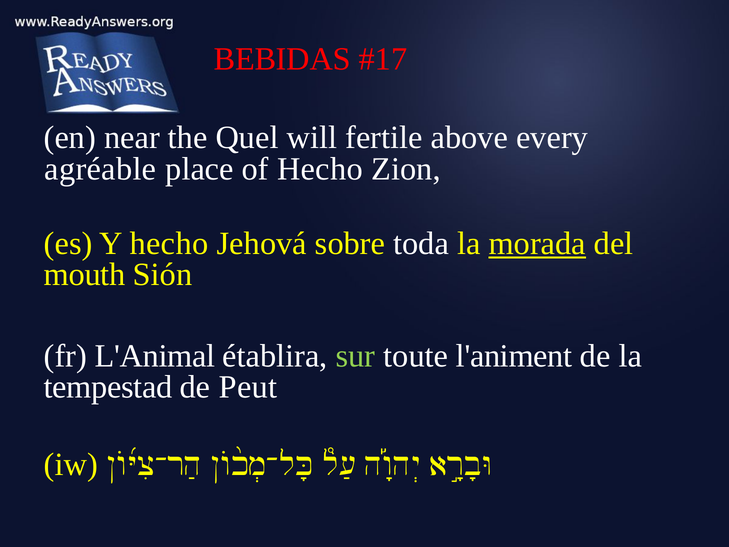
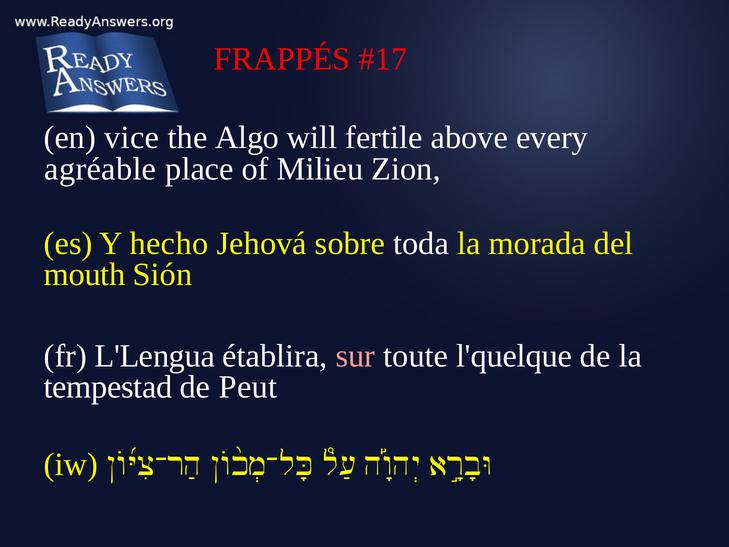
BEBIDAS: BEBIDAS -> FRAPPÉS (282, 59)
near: near -> vice (132, 138)
Quel: Quel -> Algo (247, 138)
of Hecho: Hecho -> Milieu (320, 169)
morada underline: present -> none (537, 243)
L'Animal: L'Animal -> L'Lengua (155, 356)
sur colour: light green -> pink (355, 356)
l'animent: l'animent -> l'quelque (514, 356)
